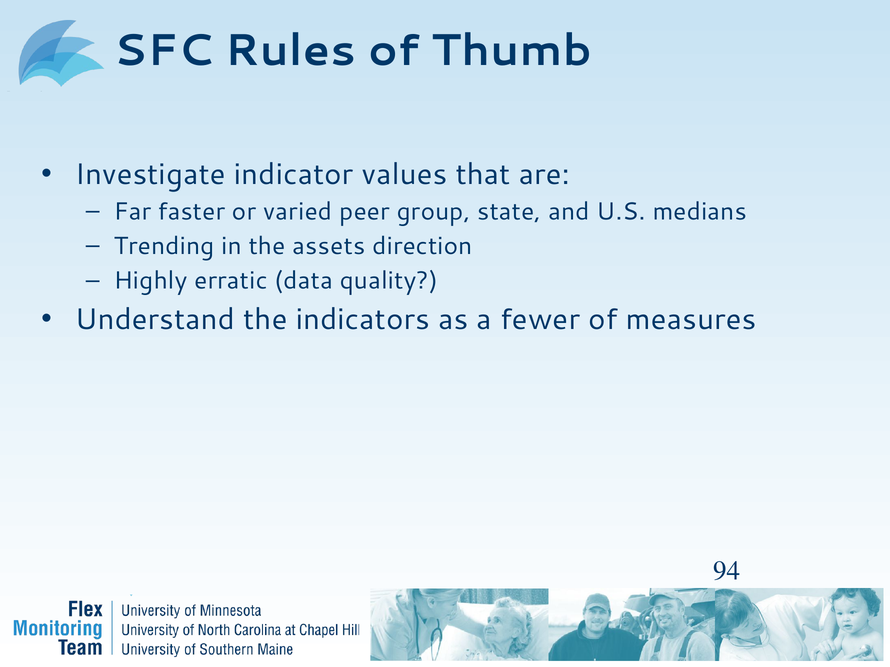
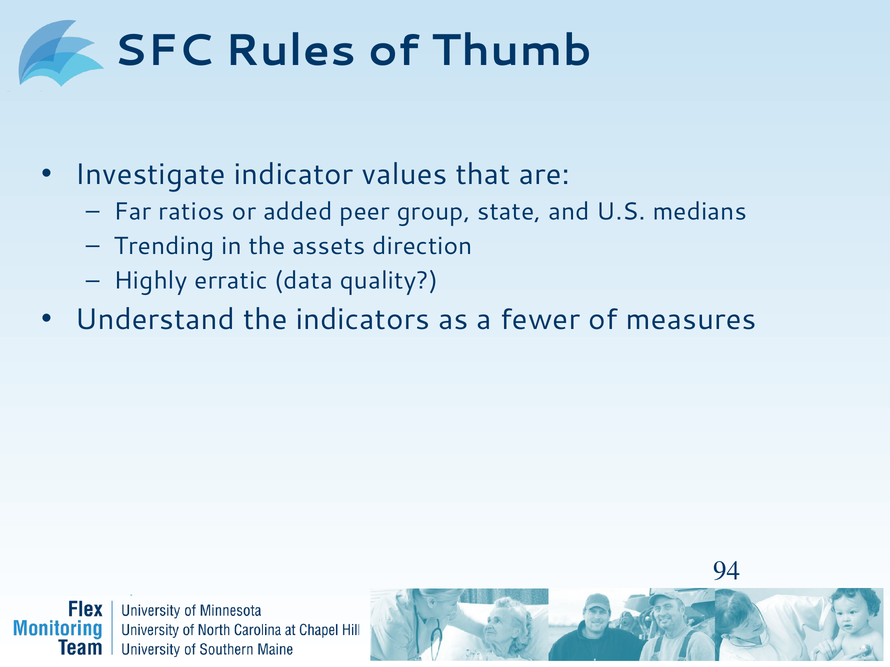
faster: faster -> ratios (191, 212)
varied: varied -> added (298, 212)
